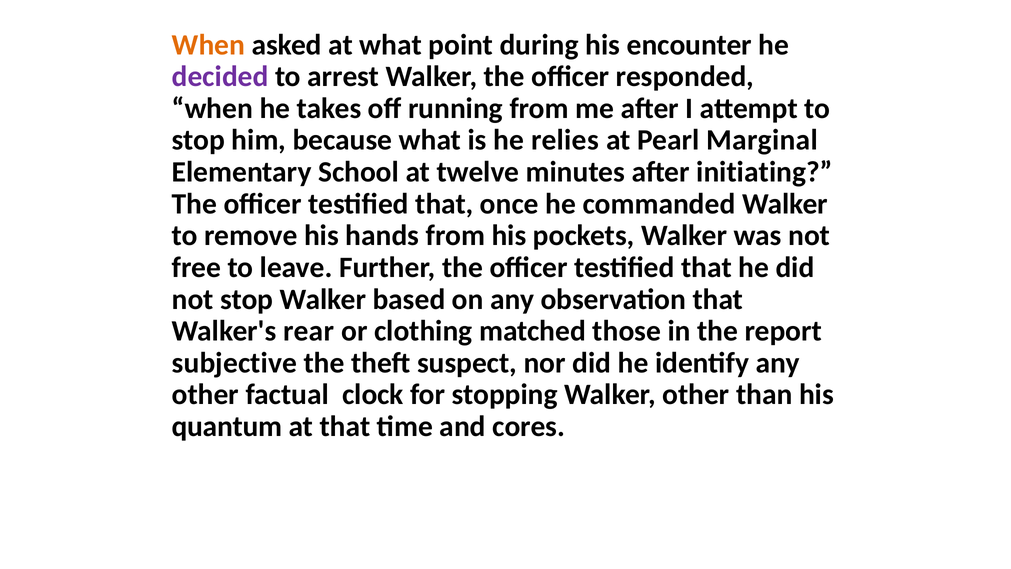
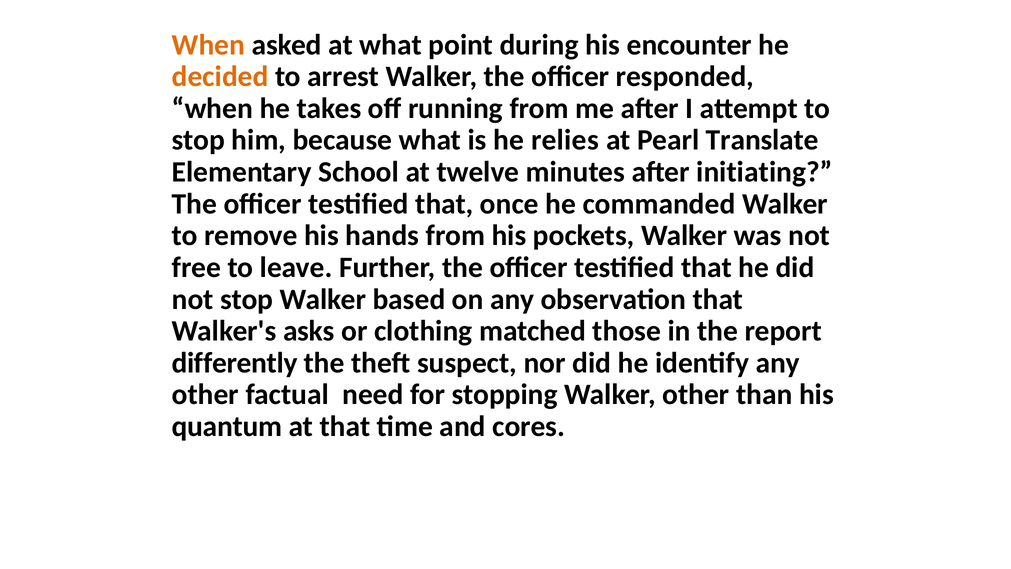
decided colour: purple -> orange (220, 77)
Marginal: Marginal -> Translate (762, 140)
rear: rear -> asks (309, 331)
subjective: subjective -> differently (235, 363)
clock: clock -> need (373, 394)
